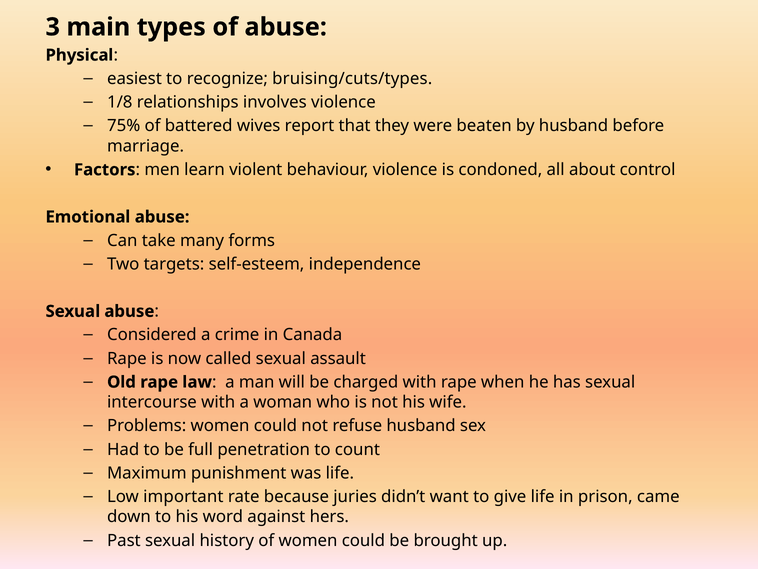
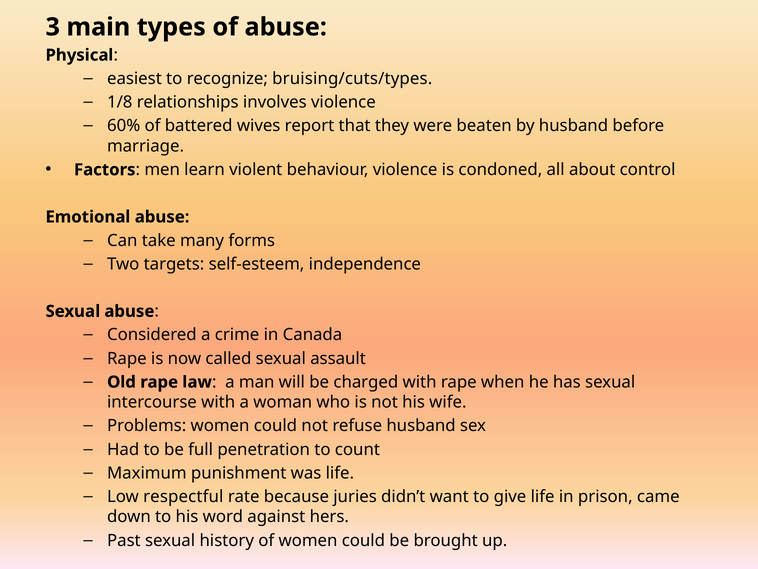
75%: 75% -> 60% (124, 126)
important: important -> respectful (183, 496)
